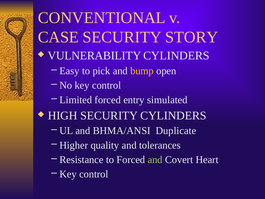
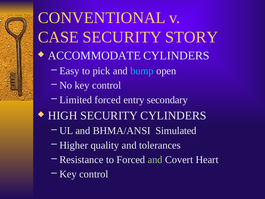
VULNERABILITY: VULNERABILITY -> ACCOMMODATE (94, 56)
bump colour: yellow -> light blue (142, 71)
simulated: simulated -> secondary (167, 100)
Duplicate: Duplicate -> Simulated (176, 131)
